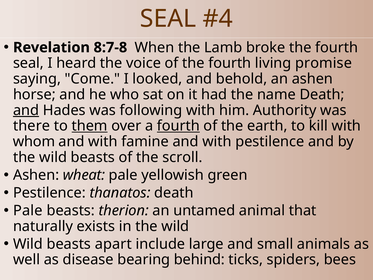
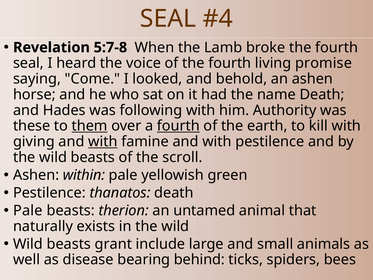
8:7-8: 8:7-8 -> 5:7-8 (110, 47)
and underline: present -> none (26, 110)
there: there -> these (32, 126)
whom: whom -> giving (34, 141)
with underline: none -> present (103, 141)
wheat: wheat -> within (84, 175)
apart: apart -> grant (113, 244)
